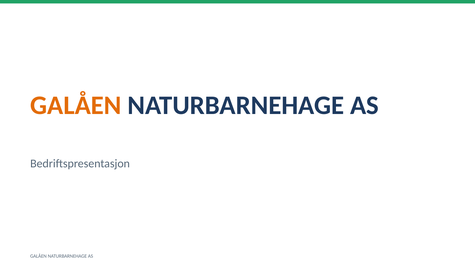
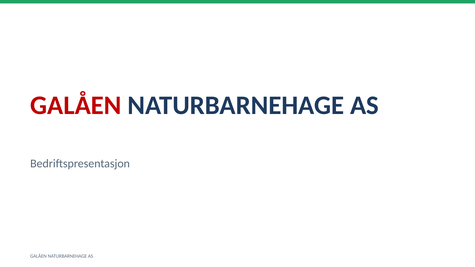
GALÅEN colour: orange -> red (76, 105)
